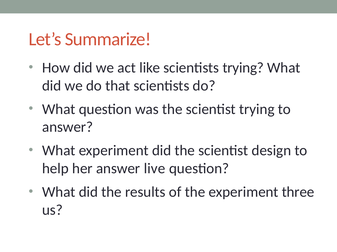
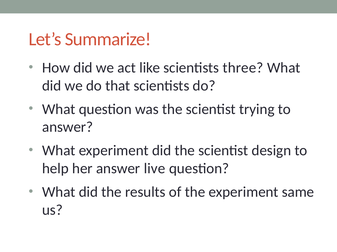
scientists trying: trying -> three (243, 68)
three: three -> same (298, 193)
